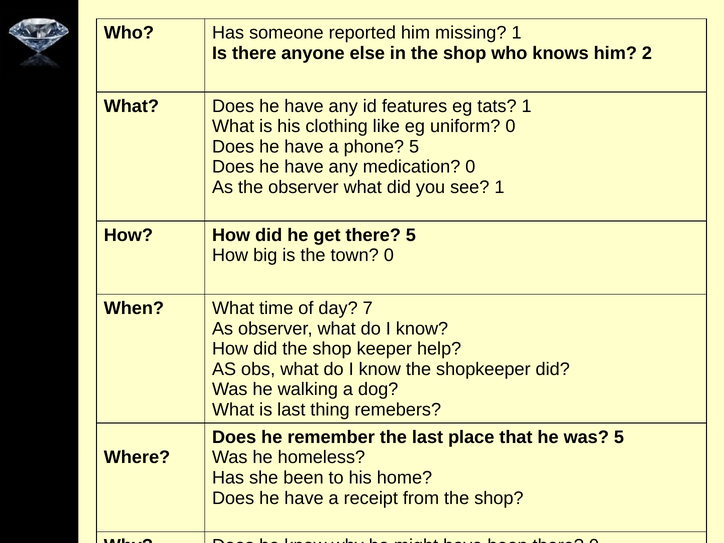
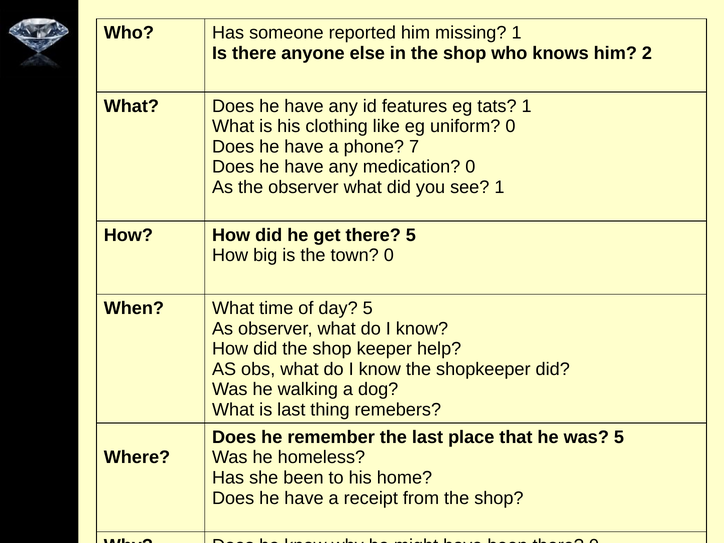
phone 5: 5 -> 7 (414, 147)
day 7: 7 -> 5 (368, 308)
